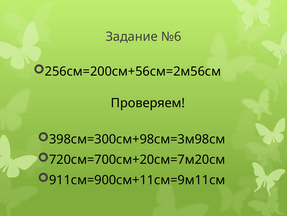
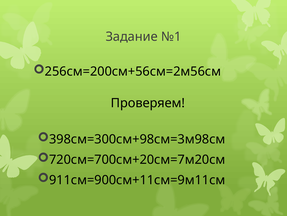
№6: №6 -> №1 (171, 37)
